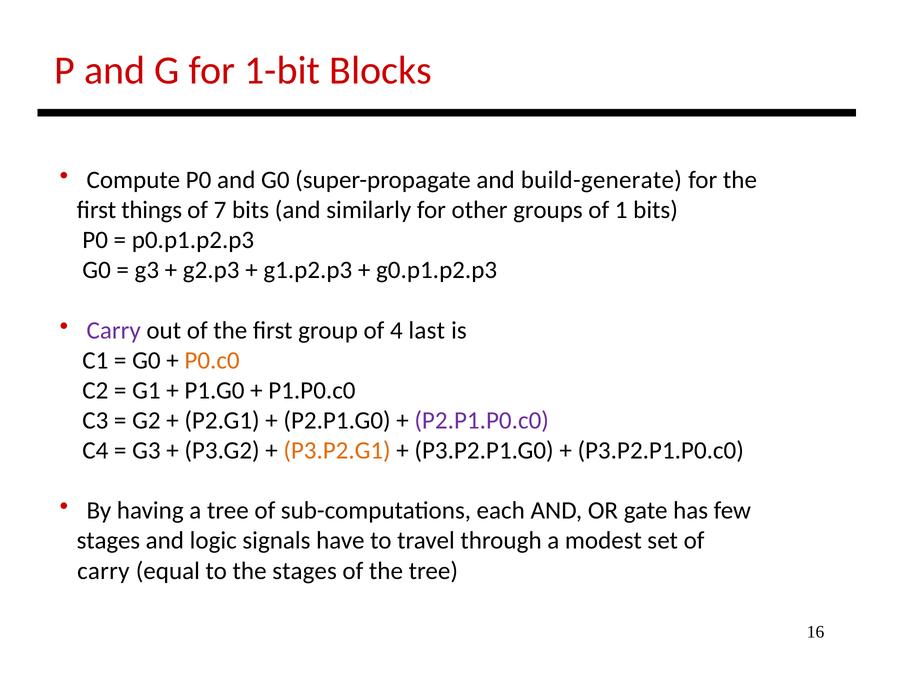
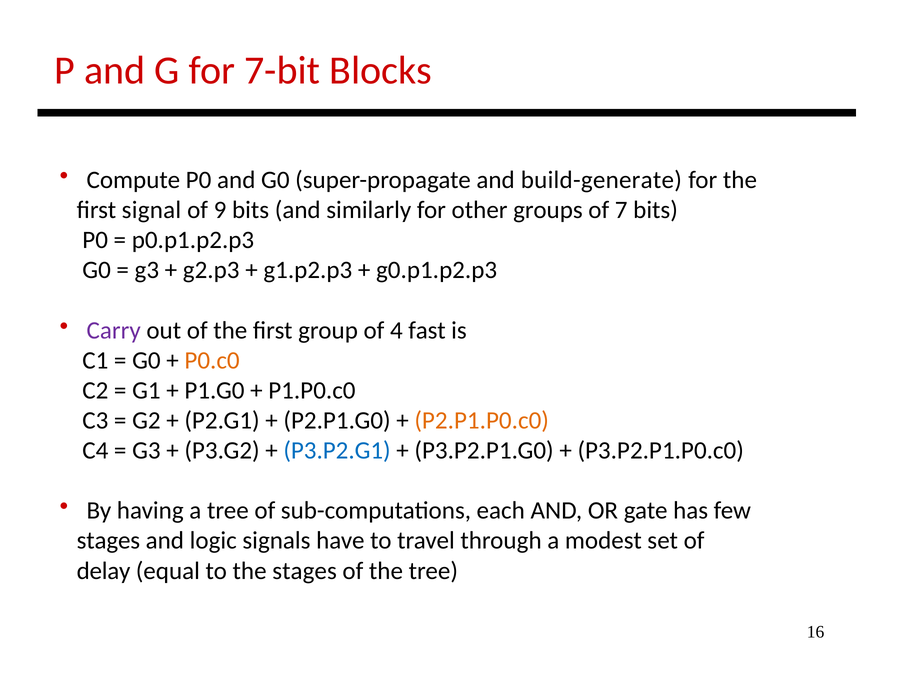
1-bit: 1-bit -> 7-bit (282, 70)
things: things -> signal (151, 210)
7: 7 -> 9 (220, 210)
1: 1 -> 7 (621, 210)
last: last -> fast (427, 330)
P2.P1.P0.c0 colour: purple -> orange (482, 420)
P3.P2.G1 colour: orange -> blue (337, 450)
carry: carry -> delay (104, 571)
